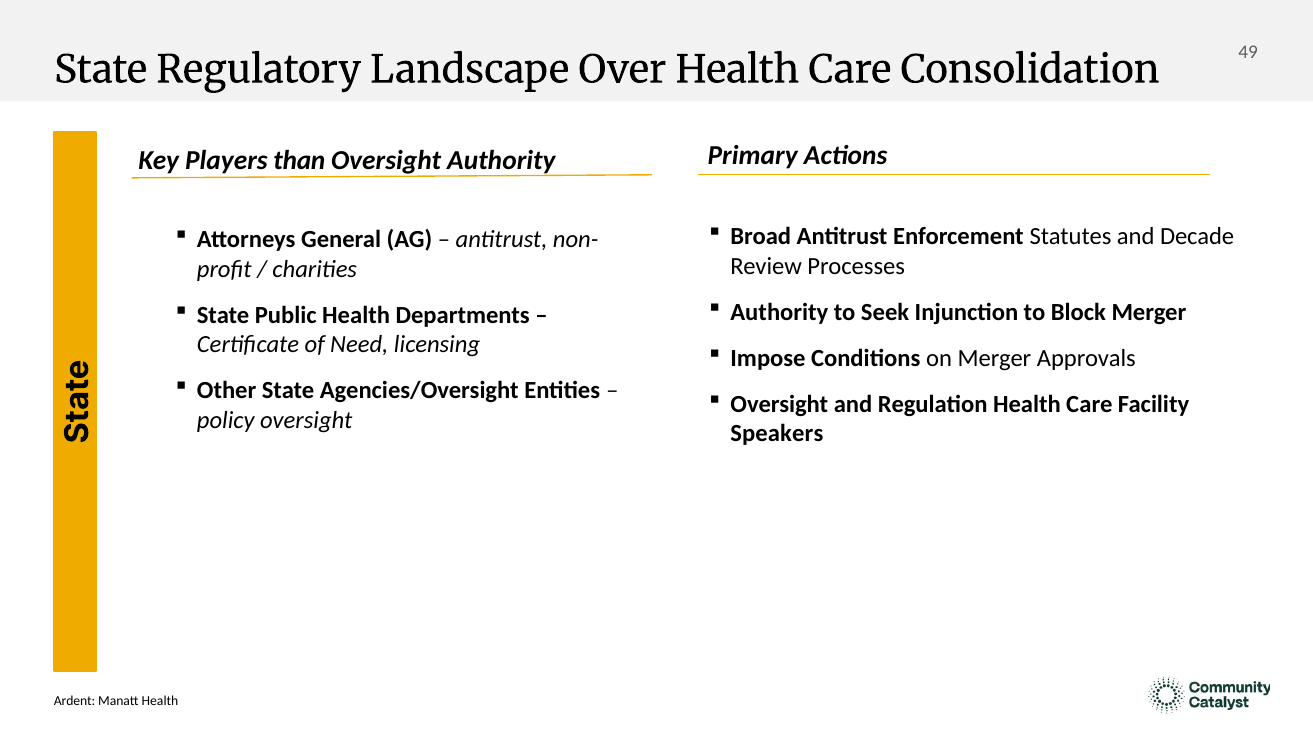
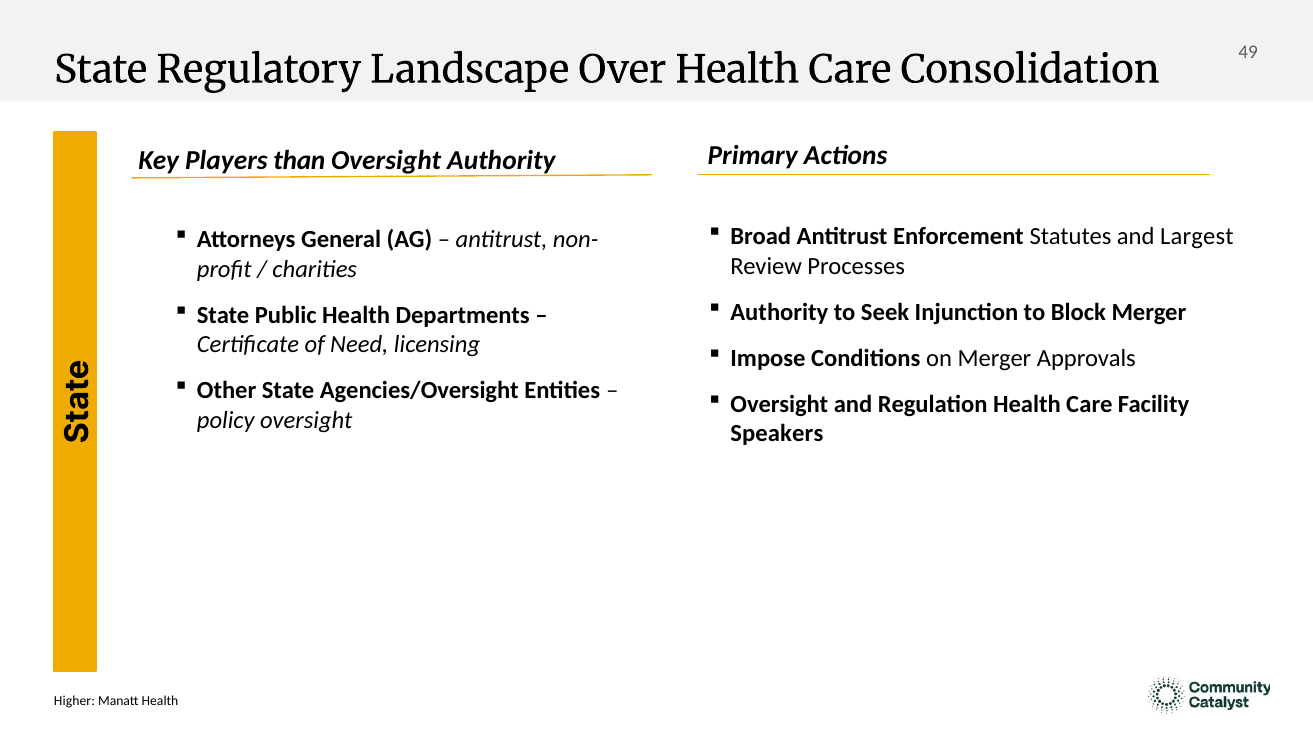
Decade: Decade -> Largest (1197, 237)
Ardent: Ardent -> Higher (74, 702)
